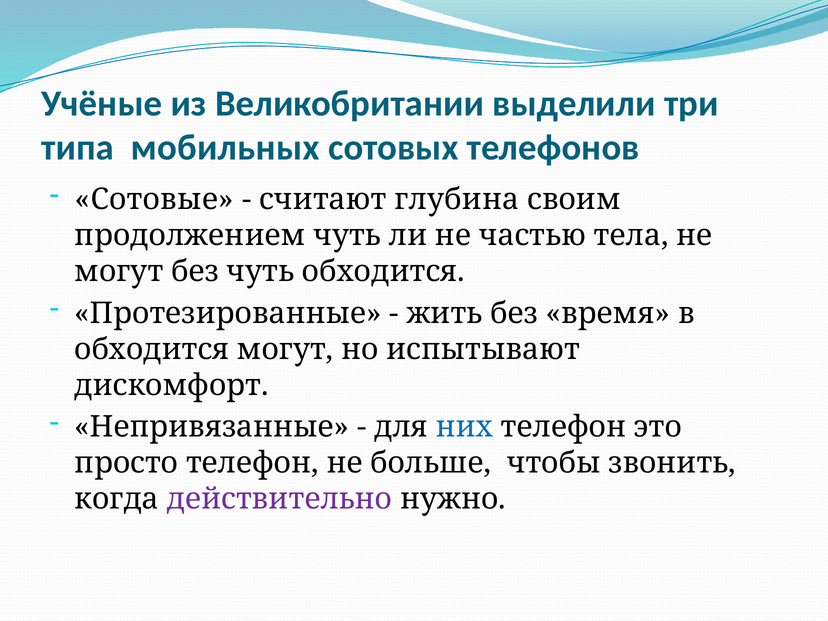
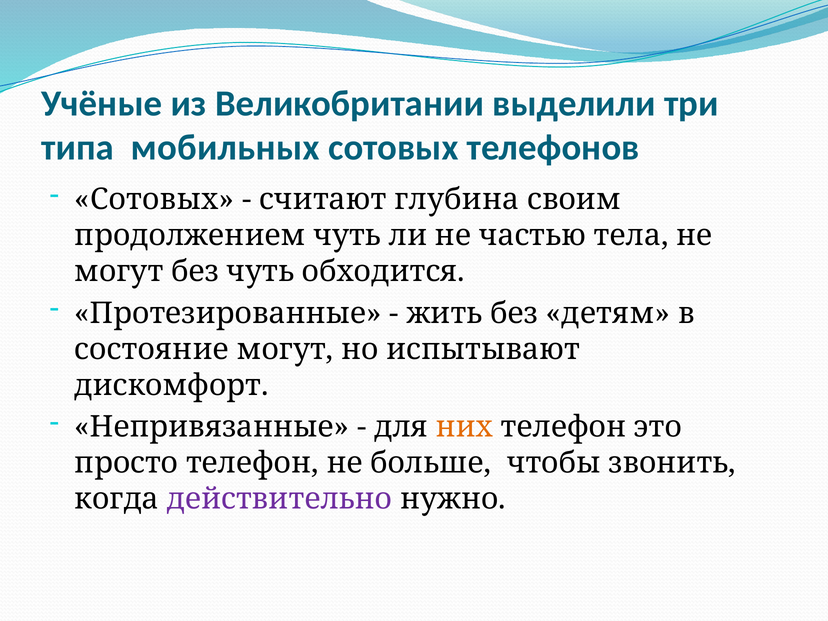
Сотовые: Сотовые -> Сотовых (154, 199)
время: время -> детям (608, 313)
обходится: обходится -> состояние (152, 349)
них colour: blue -> orange (465, 427)
